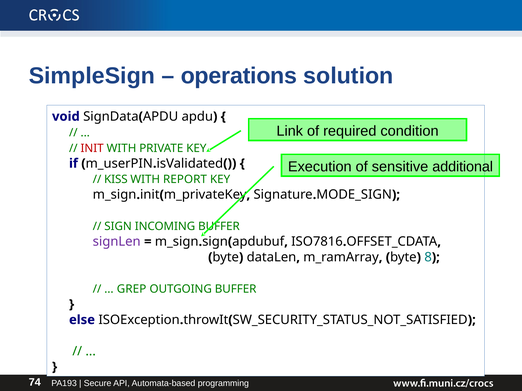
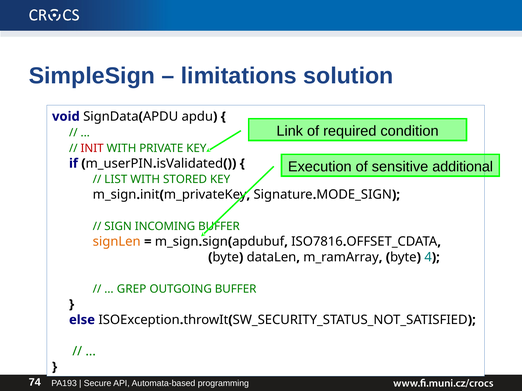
operations: operations -> limitations (239, 76)
KISS: KISS -> LIST (116, 180)
REPORT: REPORT -> STORED (185, 180)
signLen colour: purple -> orange (117, 242)
8: 8 -> 4 (428, 258)
